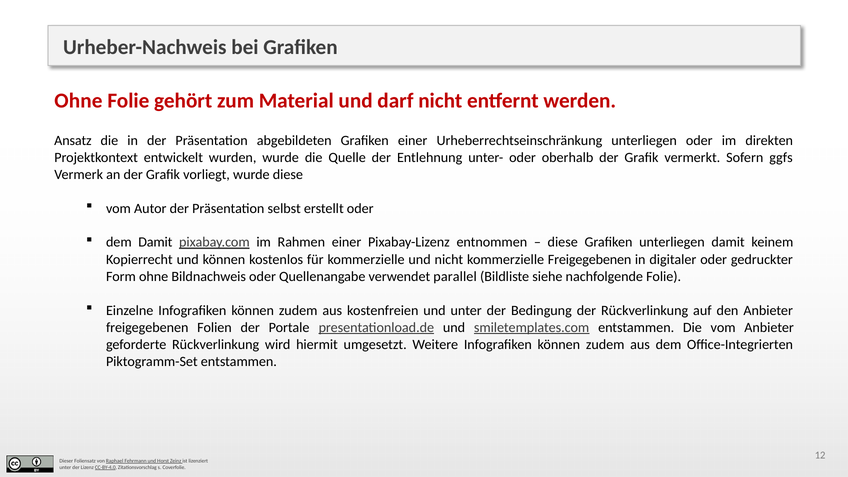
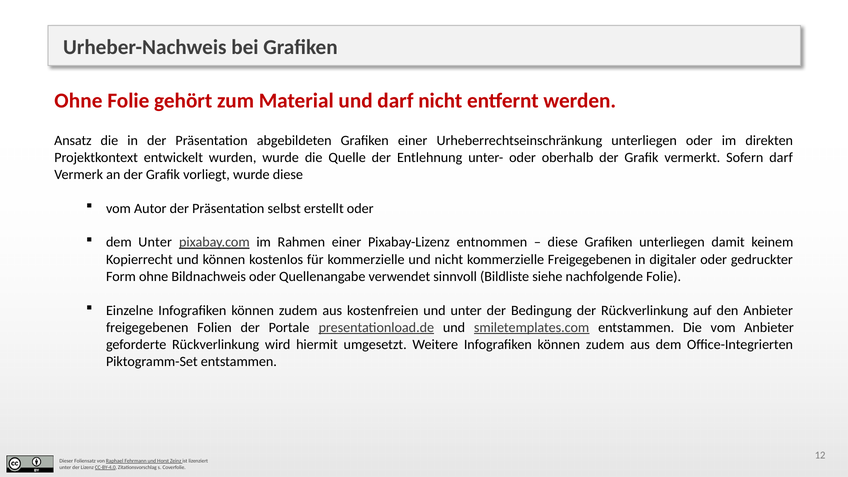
Sofern ggfs: ggfs -> darf (781, 158)
dem Damit: Damit -> Unter (155, 242)
parallel: parallel -> sinnvoll (455, 277)
